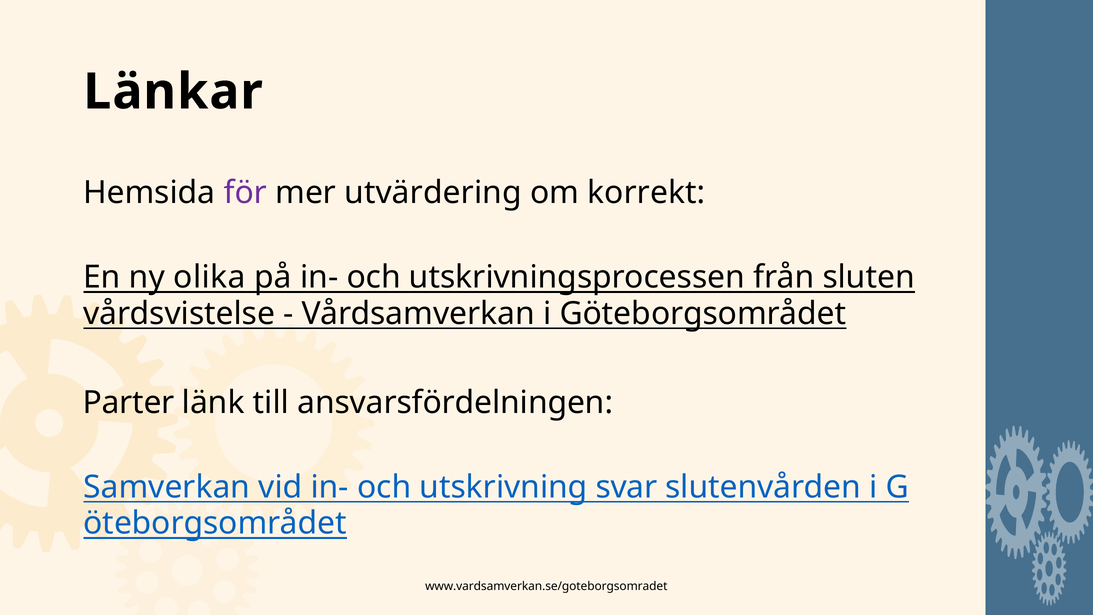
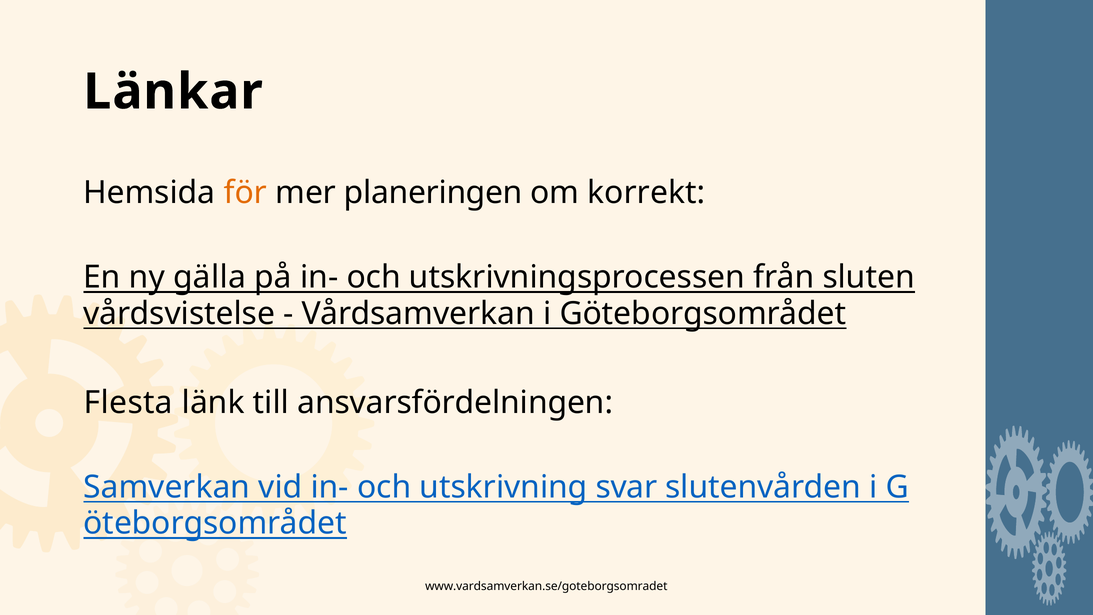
för colour: purple -> orange (245, 193)
utvärdering: utvärdering -> planeringen (433, 193)
olika: olika -> gälla (209, 277)
Parter: Parter -> Flesta (128, 403)
